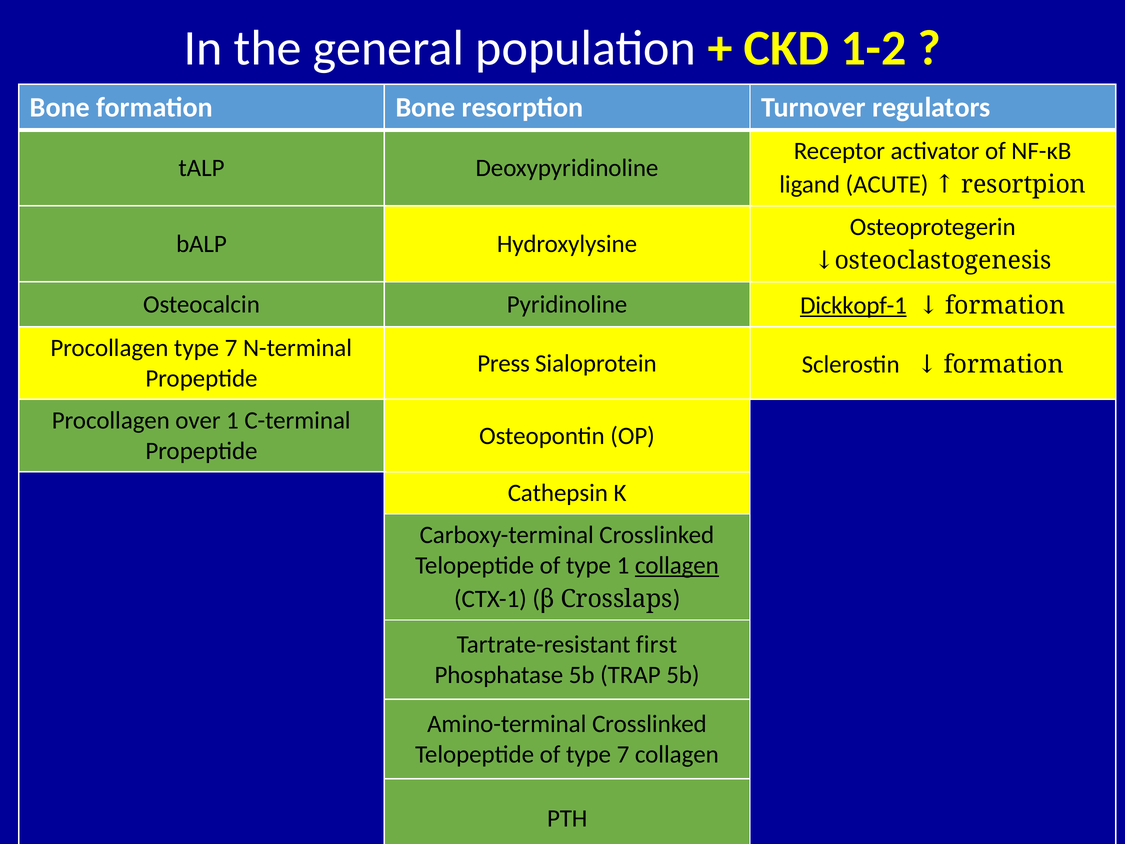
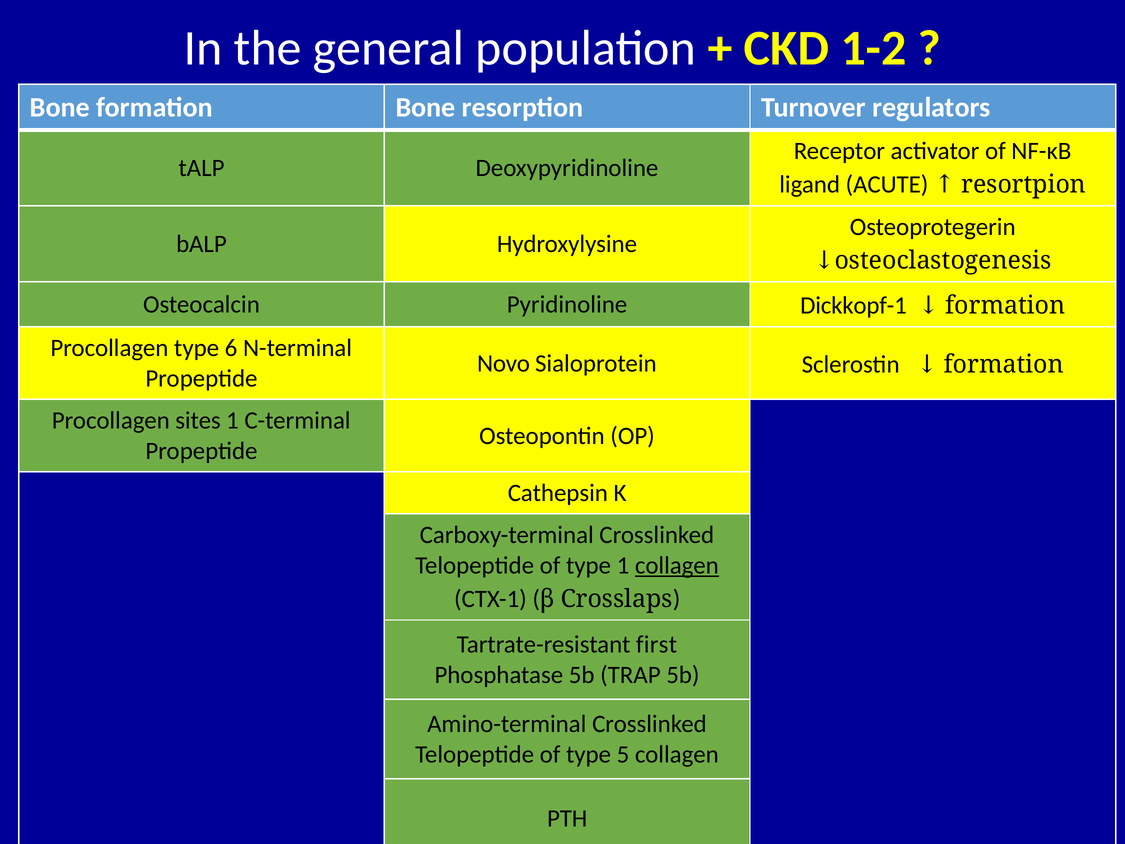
Dickkopf-1 underline: present -> none (853, 306)
Procollagen type 7: 7 -> 6 (231, 348)
Press: Press -> Novo (504, 363)
over: over -> sites (198, 420)
of type 7: 7 -> 5 (623, 754)
